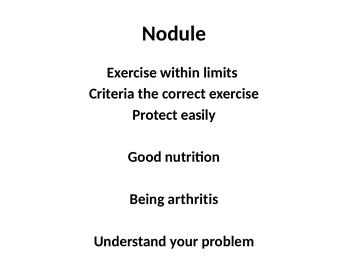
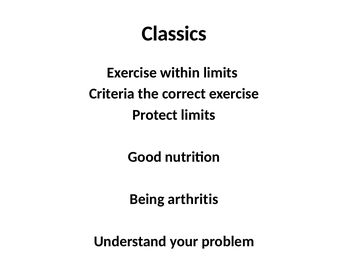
Nodule: Nodule -> Classics (174, 34)
Protect easily: easily -> limits (198, 115)
